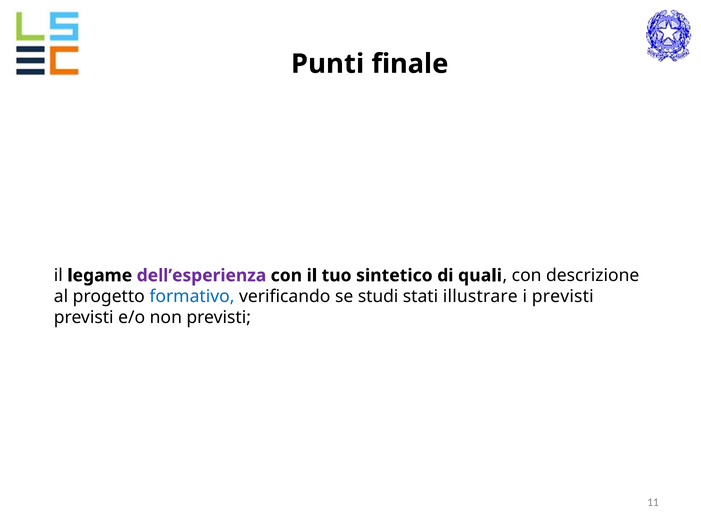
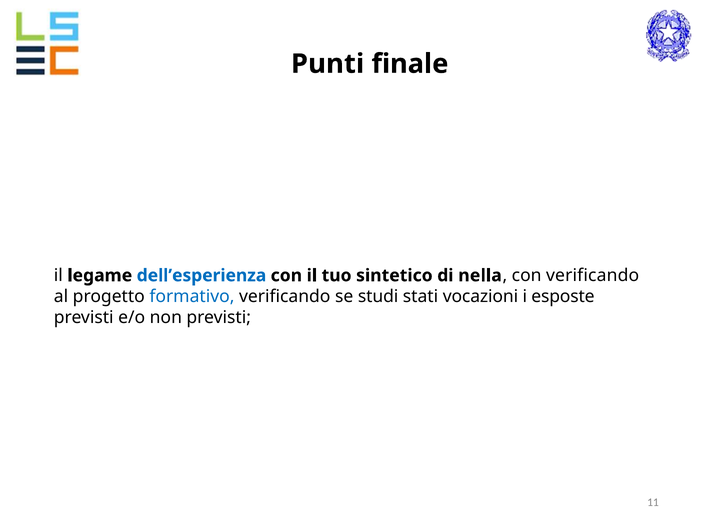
dell’esperienza colour: purple -> blue (201, 275)
quali: quali -> nella (480, 275)
con descrizione: descrizione -> verificando (593, 275)
illustrare: illustrare -> vocazioni (480, 296)
i previsti: previsti -> esposte (563, 296)
